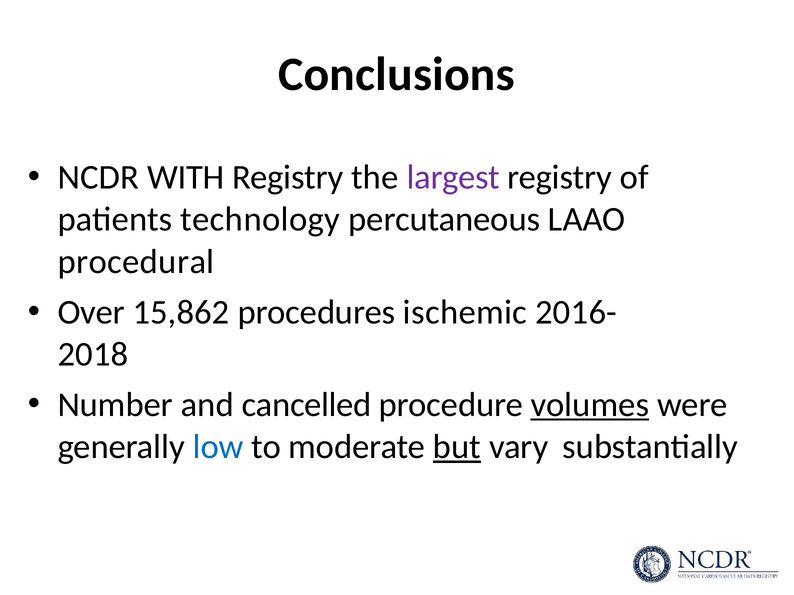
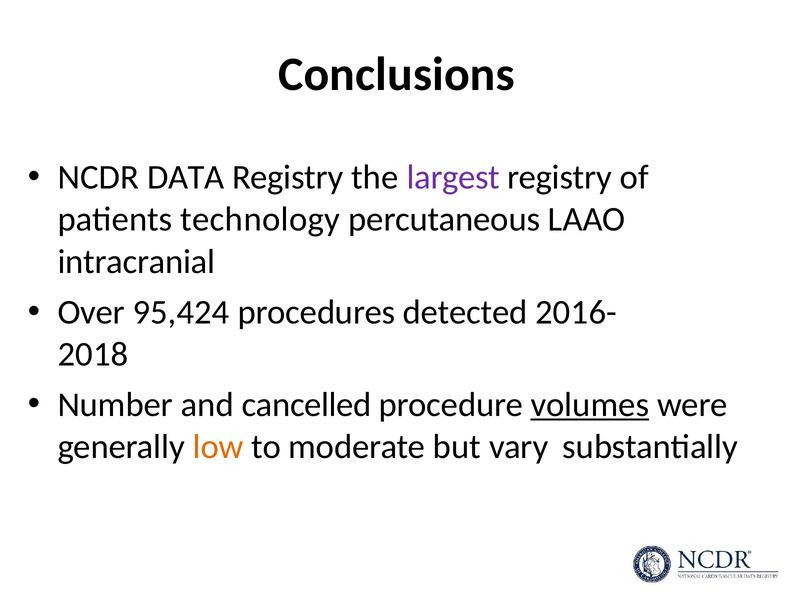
WITH: WITH -> DATA (186, 178)
procedural: procedural -> intracranial (136, 262)
15,862: 15,862 -> 95,424 (181, 313)
ischemic: ischemic -> detected (465, 313)
low colour: blue -> orange (218, 447)
but underline: present -> none (457, 447)
